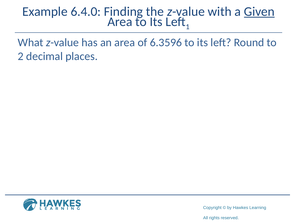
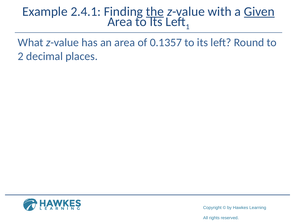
6.4.0: 6.4.0 -> 2.4.1 (86, 12)
the underline: none -> present (155, 12)
6.3596: 6.3596 -> 0.1357 (166, 43)
